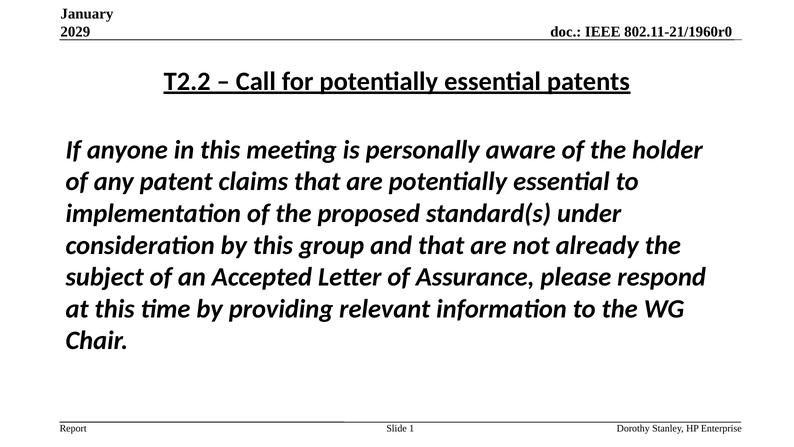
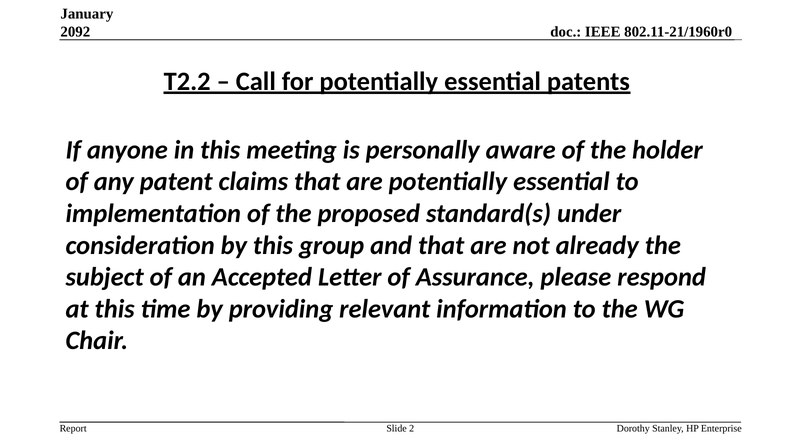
2029: 2029 -> 2092 (75, 32)
1: 1 -> 2 (412, 428)
